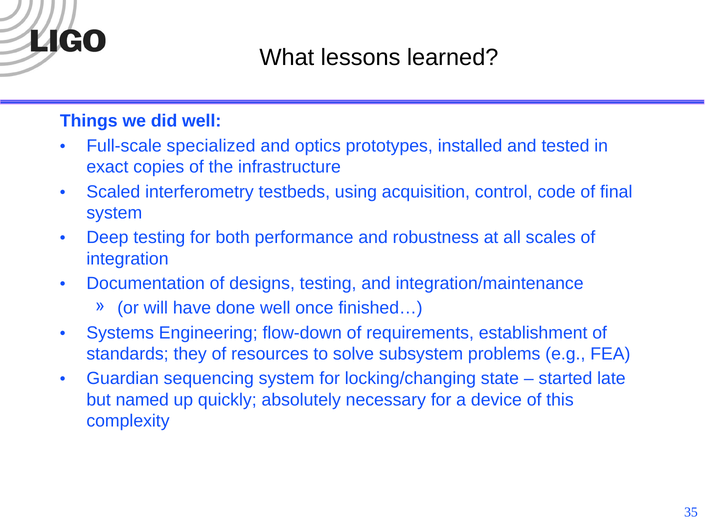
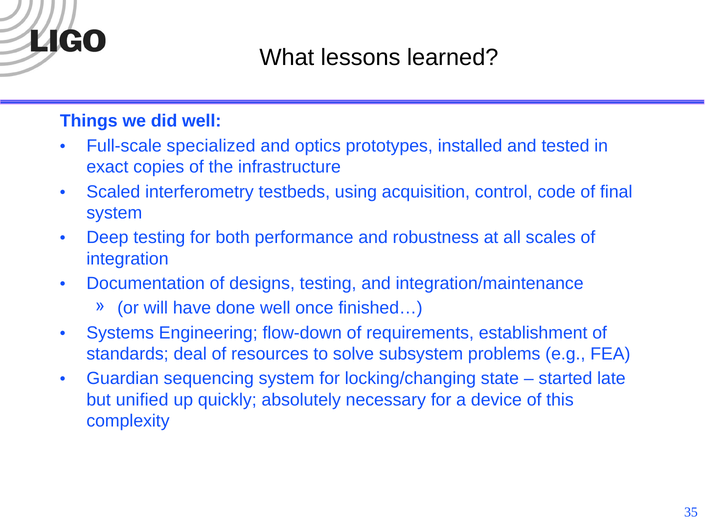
they: they -> deal (190, 354)
named: named -> unified (142, 400)
